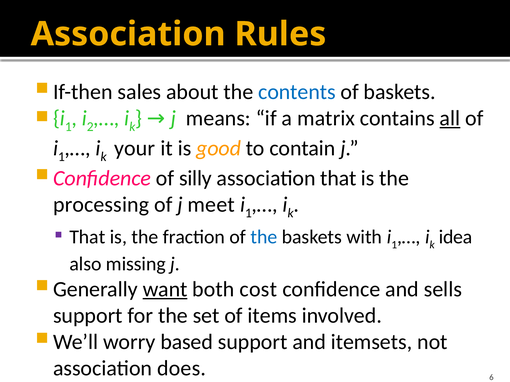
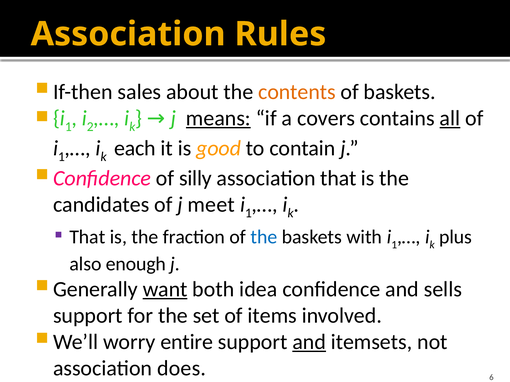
contents colour: blue -> orange (297, 92)
means underline: none -> present (218, 118)
matrix: matrix -> covers (326, 118)
your: your -> each (135, 148)
processing: processing -> candidates (101, 205)
idea: idea -> plus (456, 237)
missing: missing -> enough (136, 264)
cost: cost -> idea (258, 290)
based: based -> entire (187, 342)
and underline: none -> present (309, 342)
